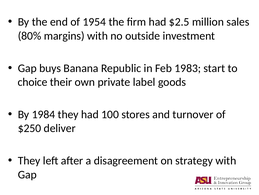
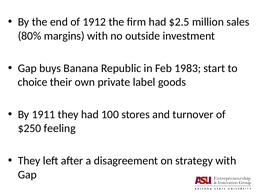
1954: 1954 -> 1912 (94, 22)
1984: 1984 -> 1911 (43, 114)
deliver: deliver -> feeling (60, 128)
